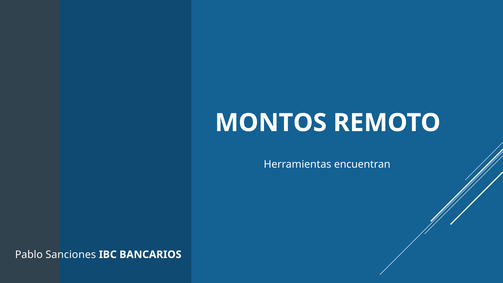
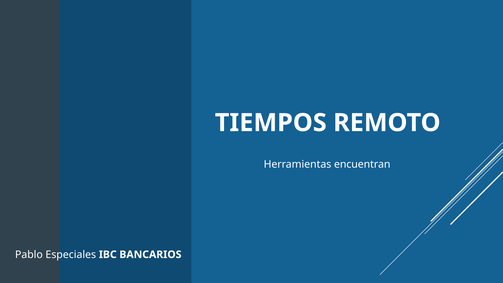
MONTOS: MONTOS -> TIEMPOS (271, 123)
Sanciones: Sanciones -> Especiales (71, 254)
